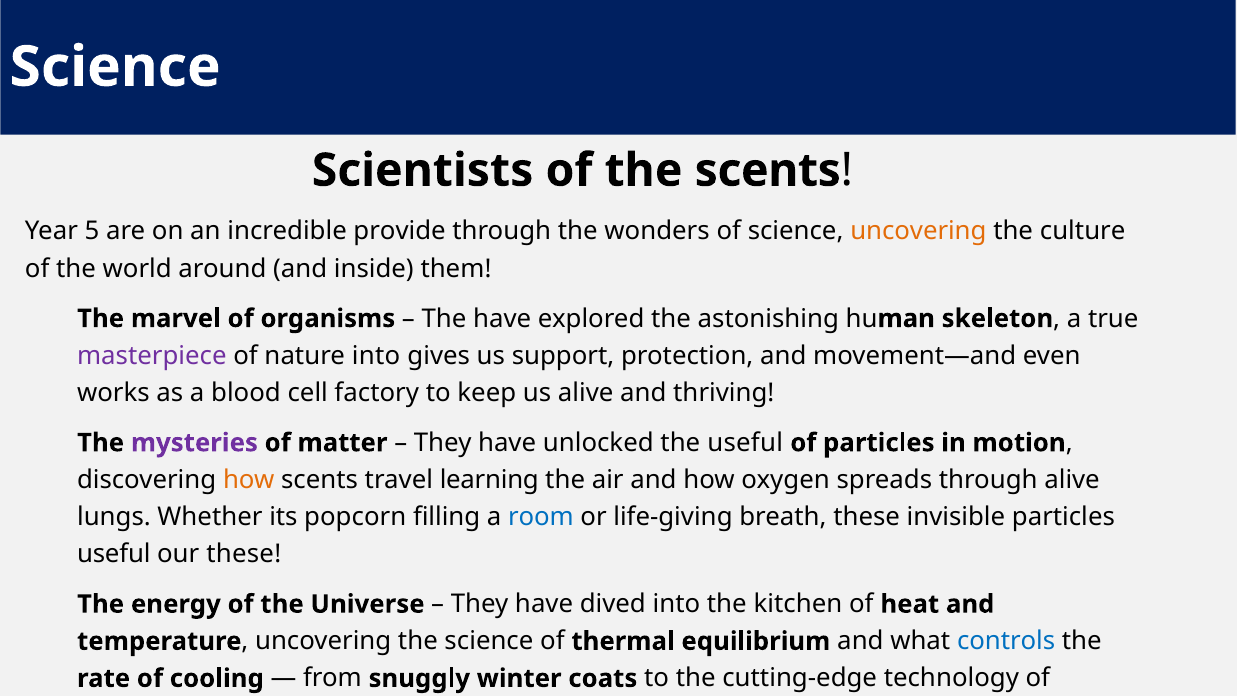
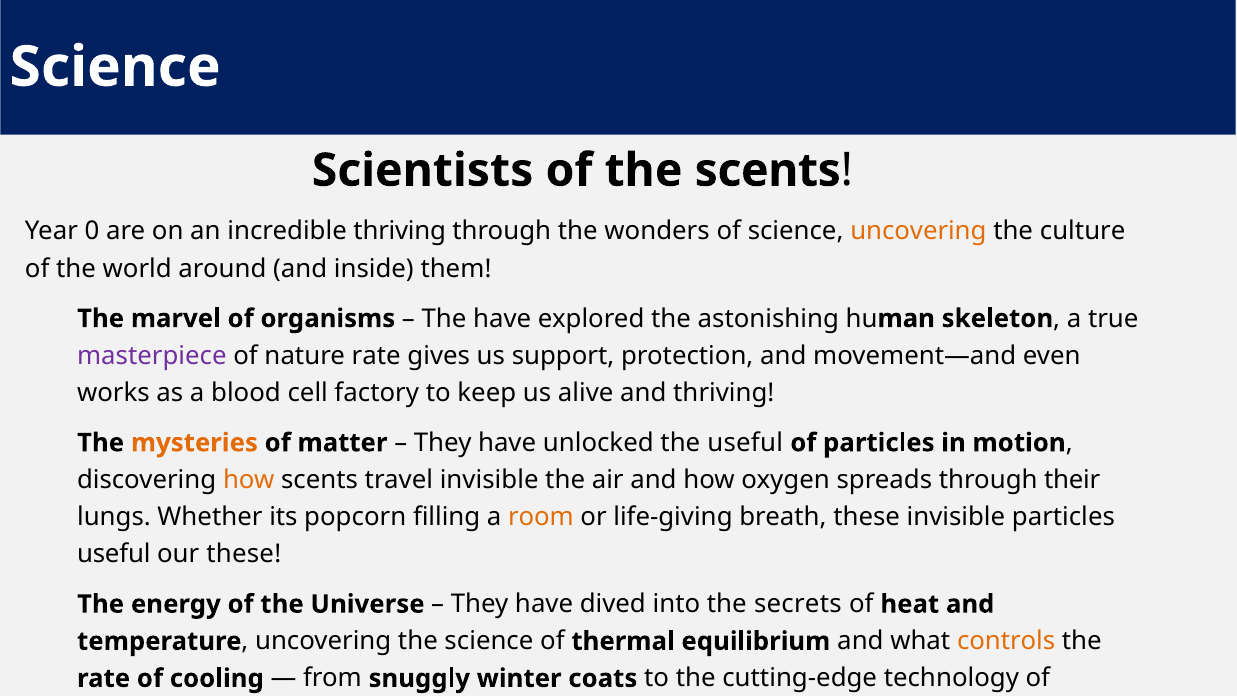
5: 5 -> 0 (92, 231)
incredible provide: provide -> thriving (400, 231)
nature into: into -> rate (376, 356)
mysteries colour: purple -> orange (194, 443)
travel learning: learning -> invisible (489, 480)
through alive: alive -> their (1072, 480)
room colour: blue -> orange (541, 517)
kitchen: kitchen -> secrets (798, 604)
controls colour: blue -> orange (1006, 641)
